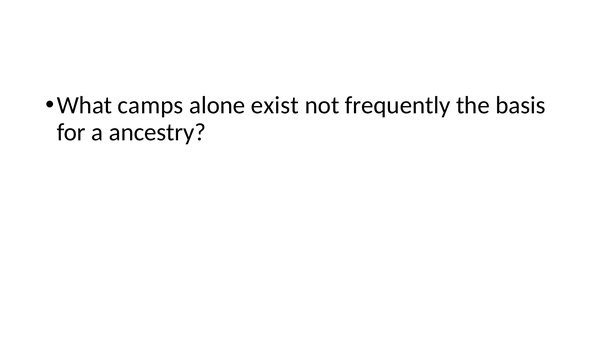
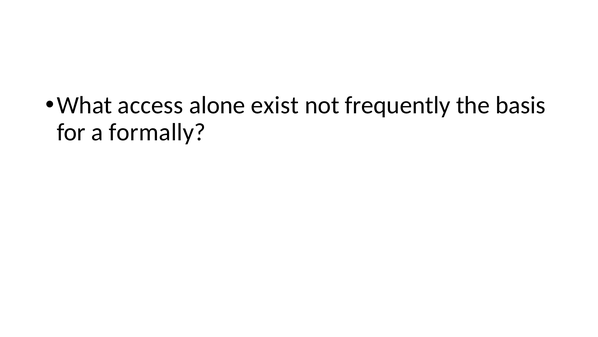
camps: camps -> access (150, 105)
ancestry: ancestry -> formally (157, 132)
